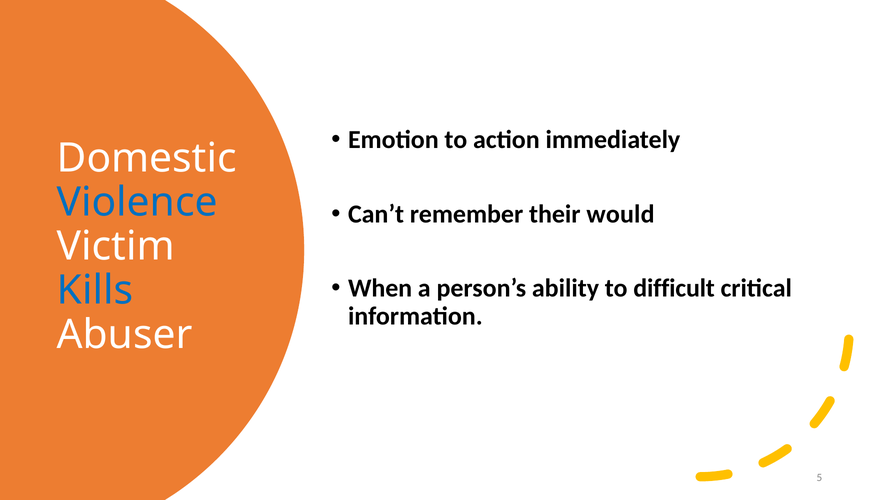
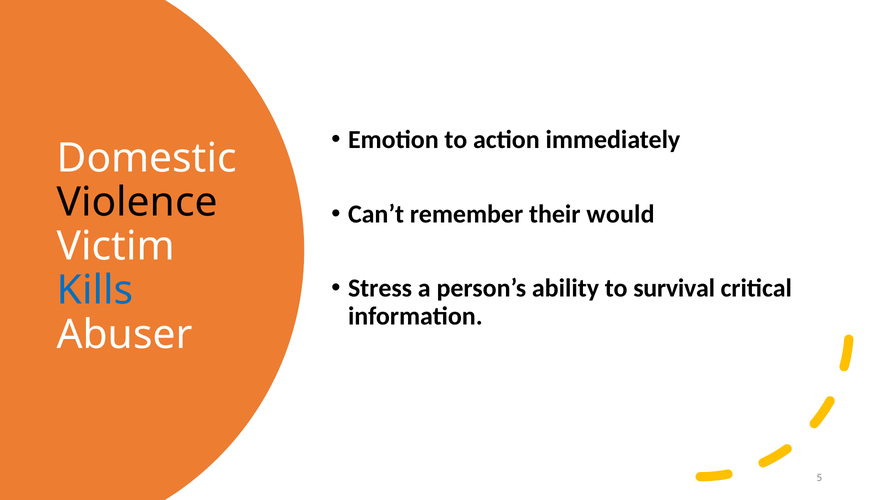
Violence colour: blue -> black (137, 203)
When: When -> Stress (380, 289)
difficult: difficult -> survival (674, 289)
